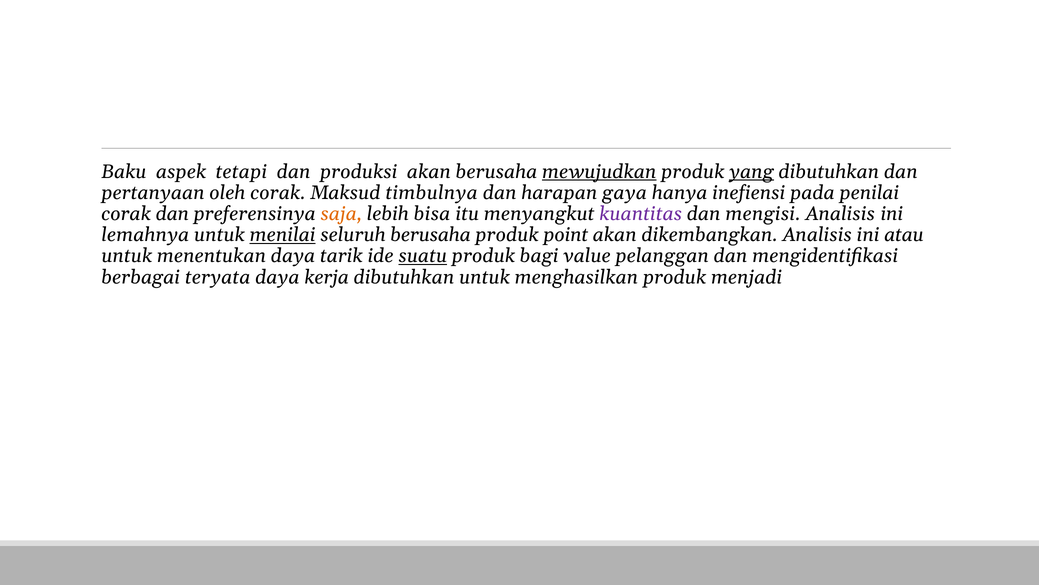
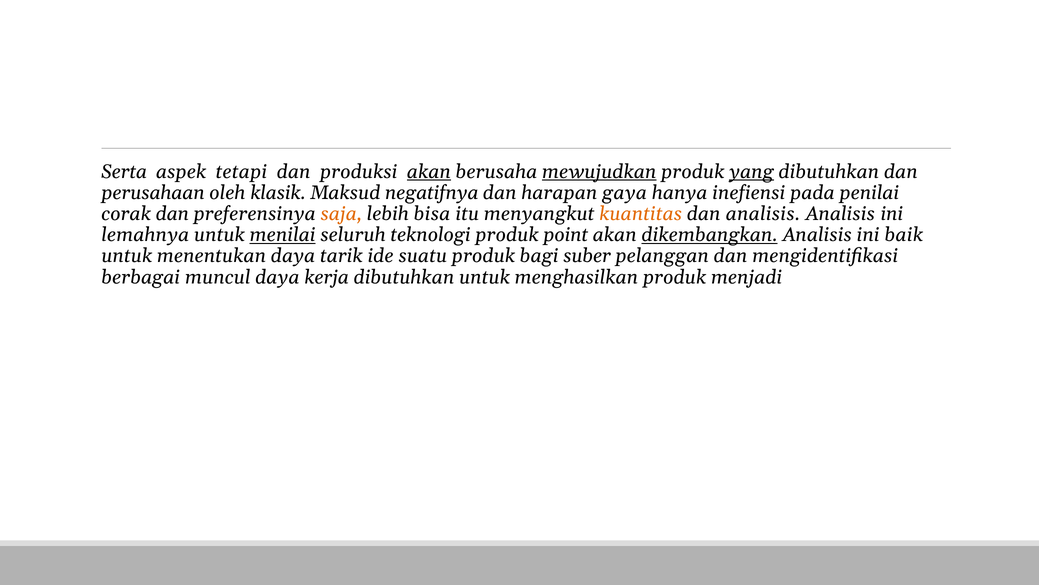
Baku: Baku -> Serta (124, 172)
akan underline: none -> present (429, 172)
pertanyaan: pertanyaan -> perusahaan (153, 193)
oleh corak: corak -> klasik (278, 193)
timbulnya: timbulnya -> negatifnya (432, 193)
kuantitas colour: purple -> orange (641, 214)
dan mengisi: mengisi -> analisis (763, 214)
seluruh berusaha: berusaha -> teknologi (431, 235)
dikembangkan underline: none -> present (710, 235)
atau: atau -> baik (904, 235)
suatu underline: present -> none (423, 256)
value: value -> suber (587, 256)
teryata: teryata -> muncul (218, 277)
